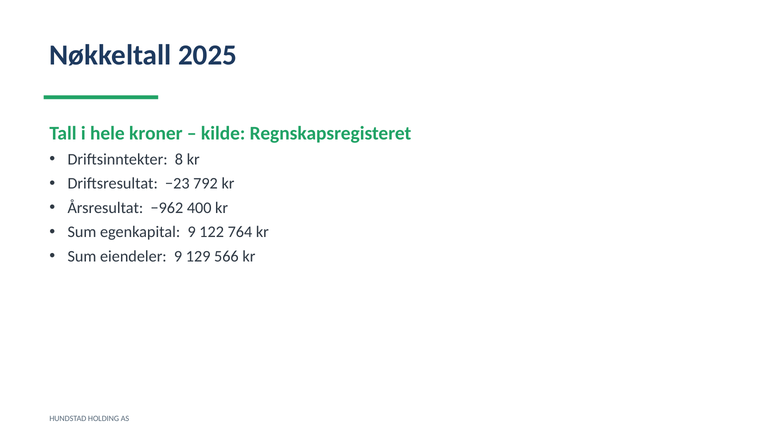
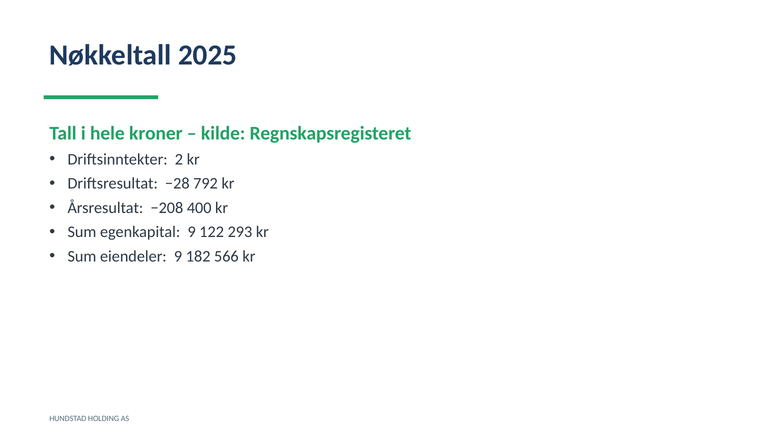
8: 8 -> 2 (179, 160)
−23: −23 -> −28 (177, 184)
−962: −962 -> −208 (167, 208)
764: 764 -> 293 (240, 232)
129: 129 -> 182 (198, 257)
